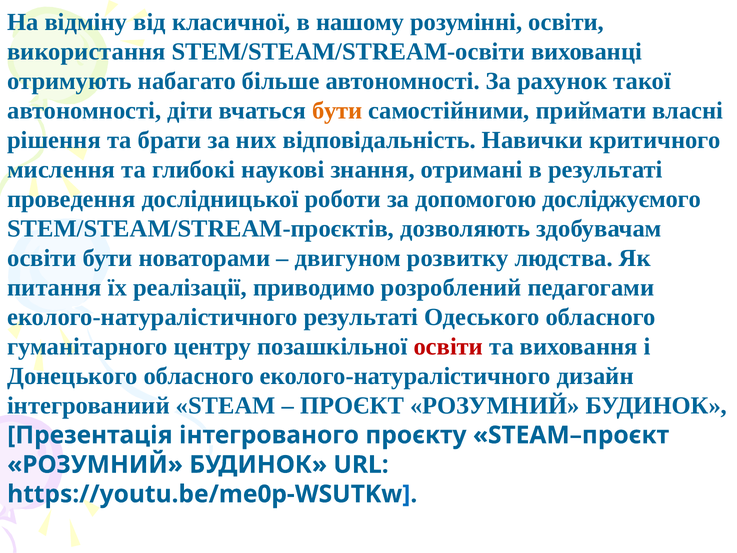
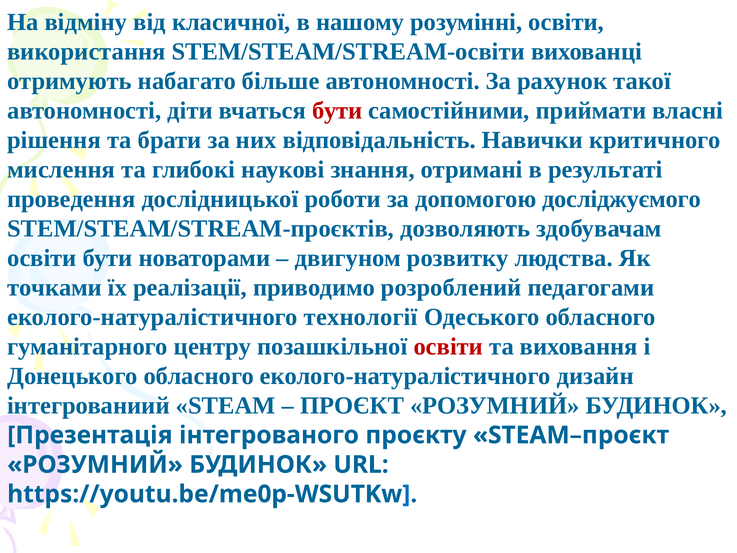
бути colour: orange -> red (337, 111)
питання: питання -> точками (55, 288)
еколого-натуралістичного результаті: результаті -> технології (361, 317)
